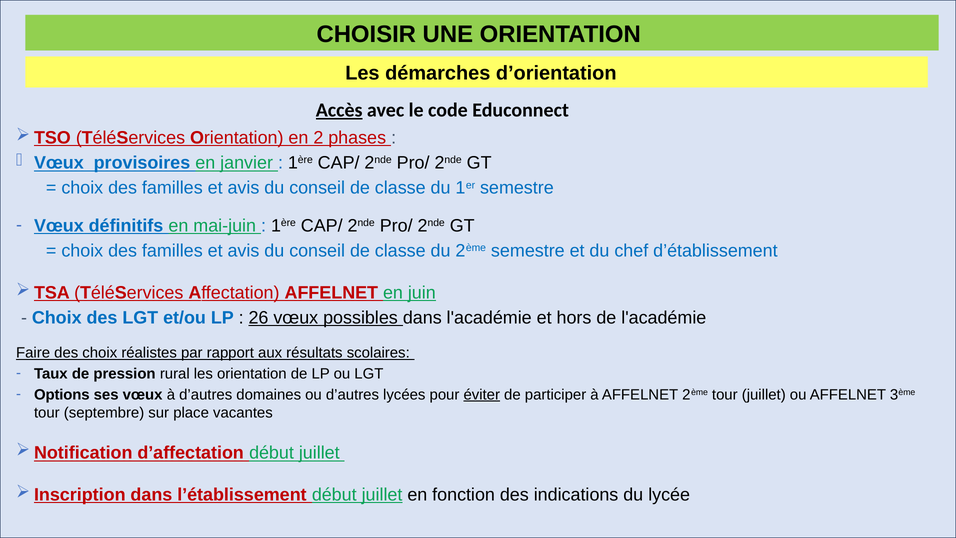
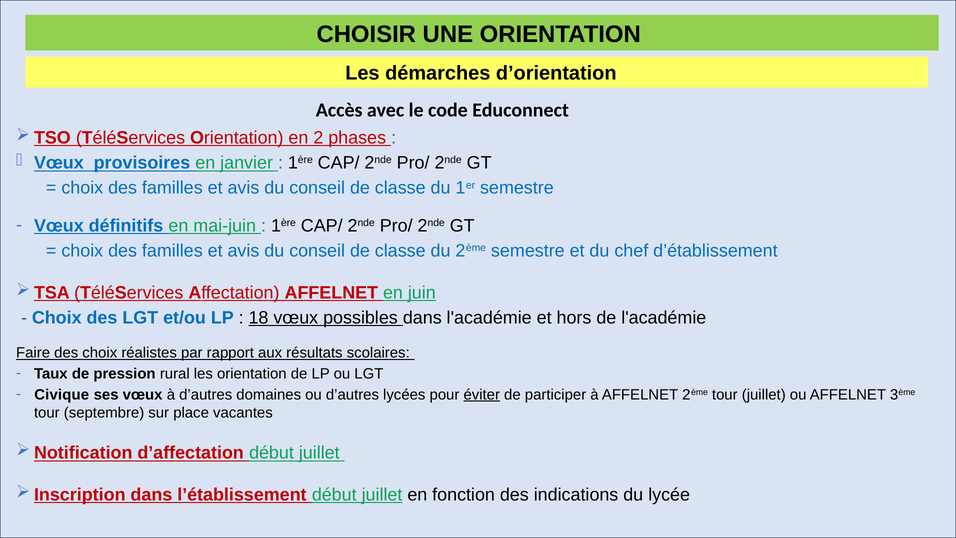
Accès underline: present -> none (339, 110)
26: 26 -> 18 (259, 318)
Options: Options -> Civique (62, 394)
